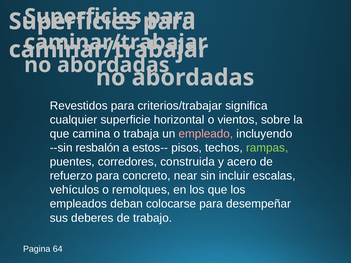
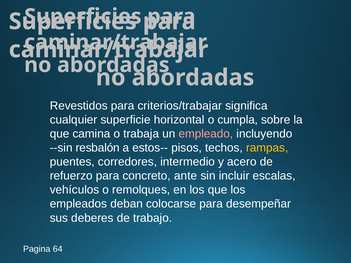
vientos: vientos -> cumpla (238, 120)
rampas colour: light green -> yellow (267, 148)
construida: construida -> intermedio (188, 162)
near: near -> ante (186, 176)
